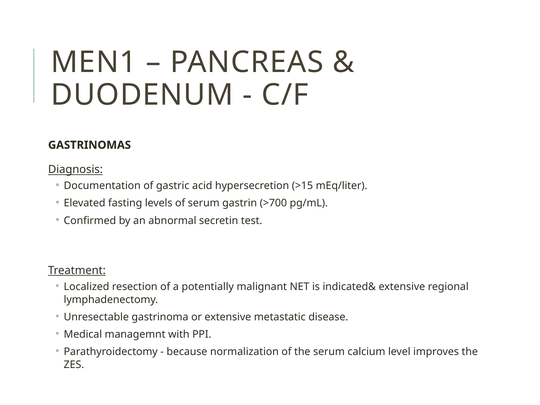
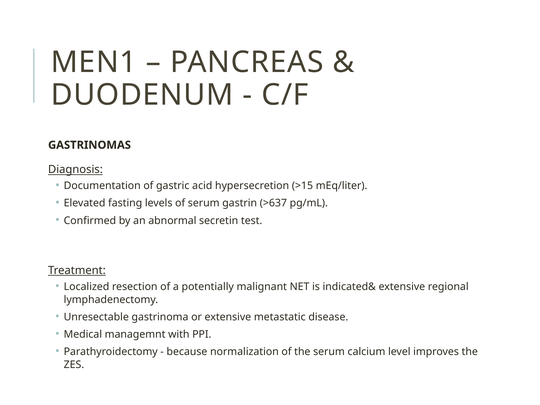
>700: >700 -> >637 (273, 203)
